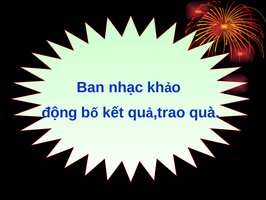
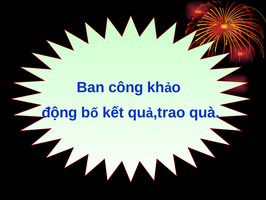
nhạc: nhạc -> công (126, 87)
